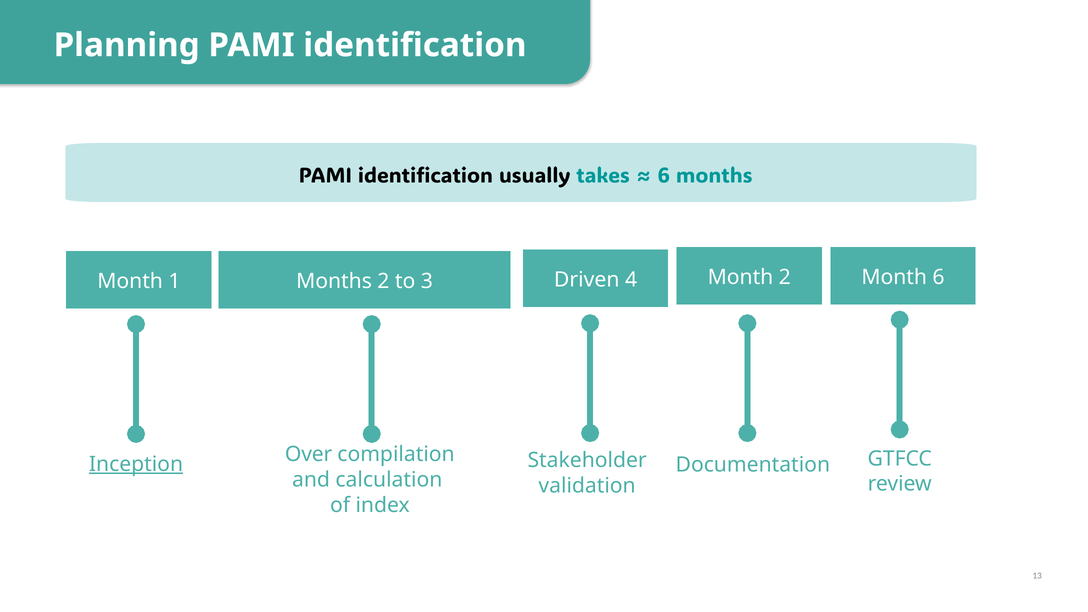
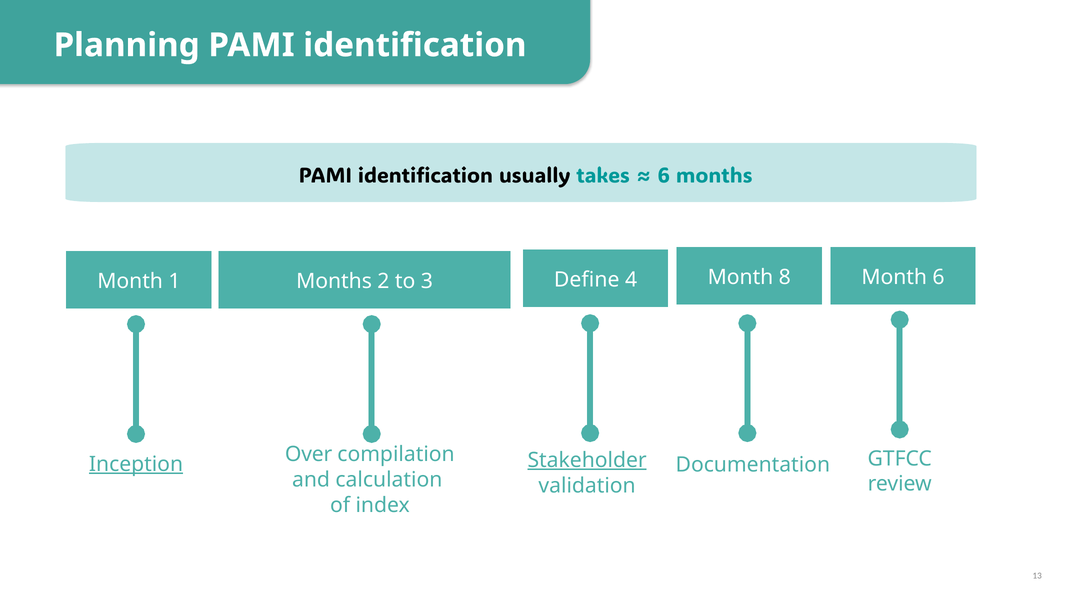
Month 2: 2 -> 8 (785, 277)
Driven: Driven -> Define (587, 280)
Stakeholder underline: none -> present (587, 460)
